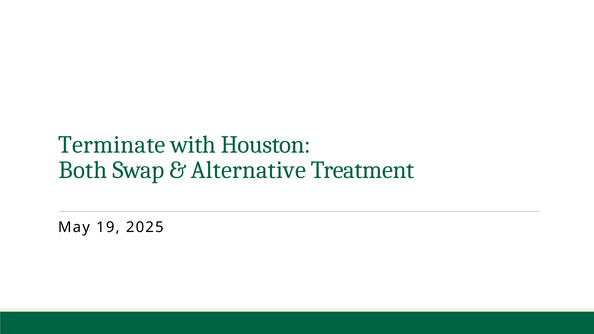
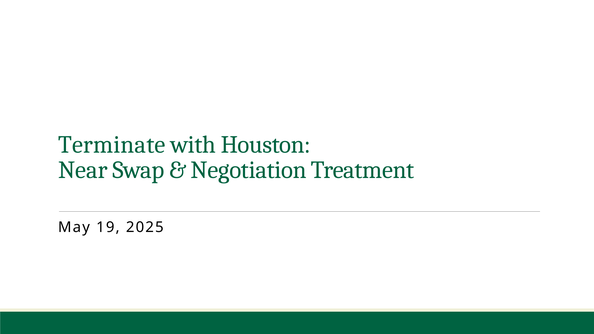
Both: Both -> Near (83, 170)
Alternative: Alternative -> Negotiation (249, 170)
